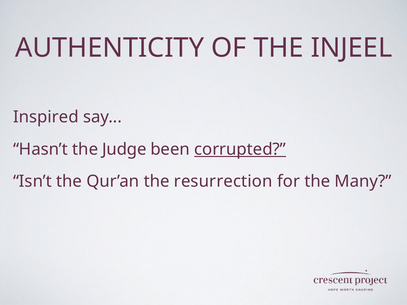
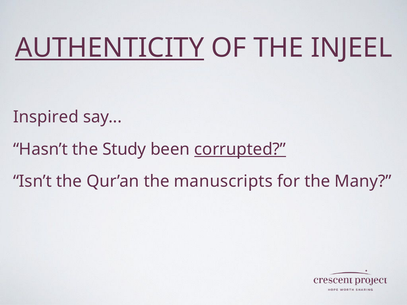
AUTHENTICITY underline: none -> present (110, 48)
Judge: Judge -> Study (124, 149)
resurrection: resurrection -> manuscripts (223, 182)
